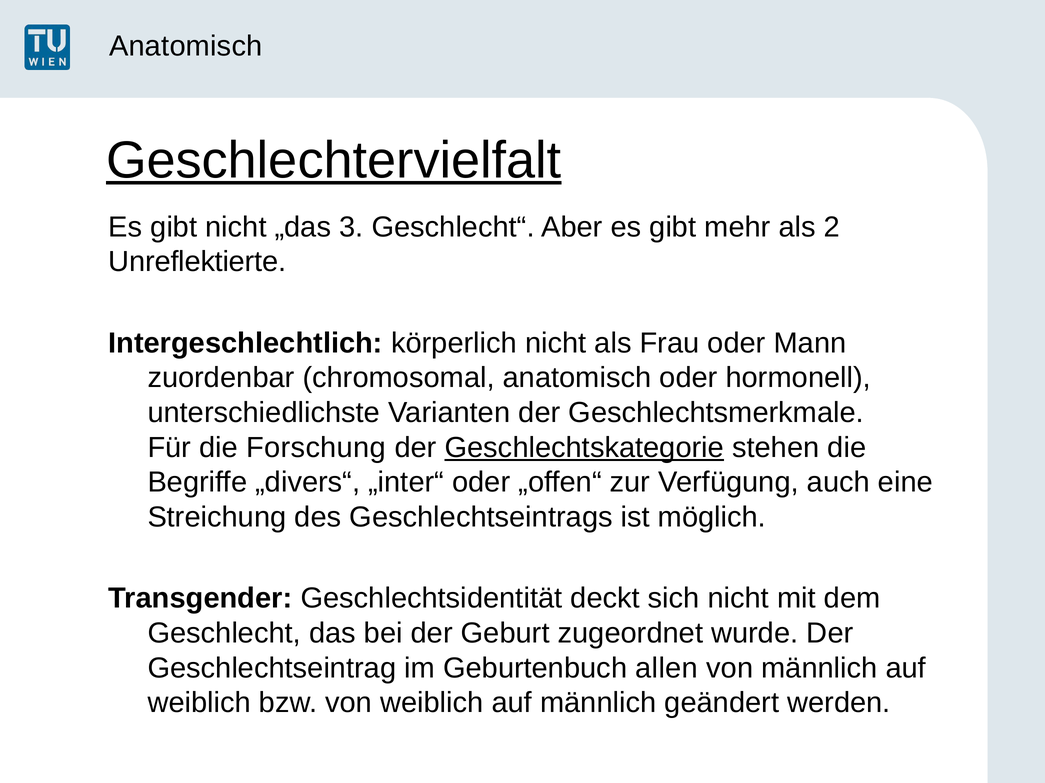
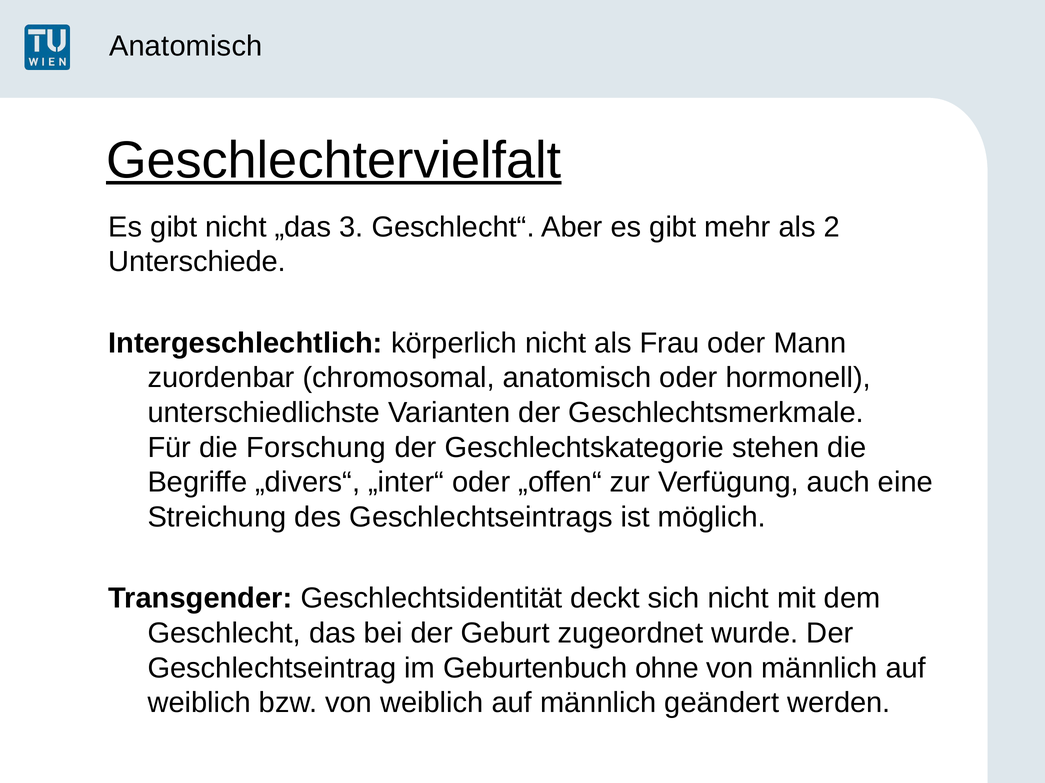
Unreflektierte: Unreflektierte -> Unterschiede (197, 262)
Geschlechtskategorie underline: present -> none (584, 448)
allen: allen -> ohne (667, 669)
